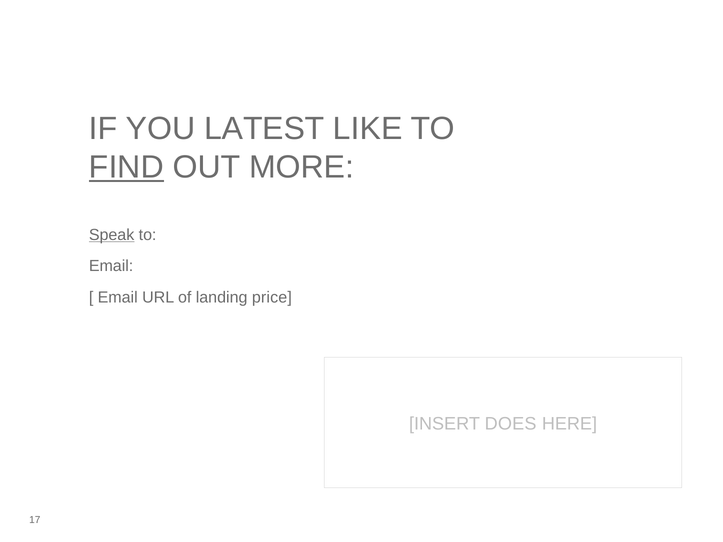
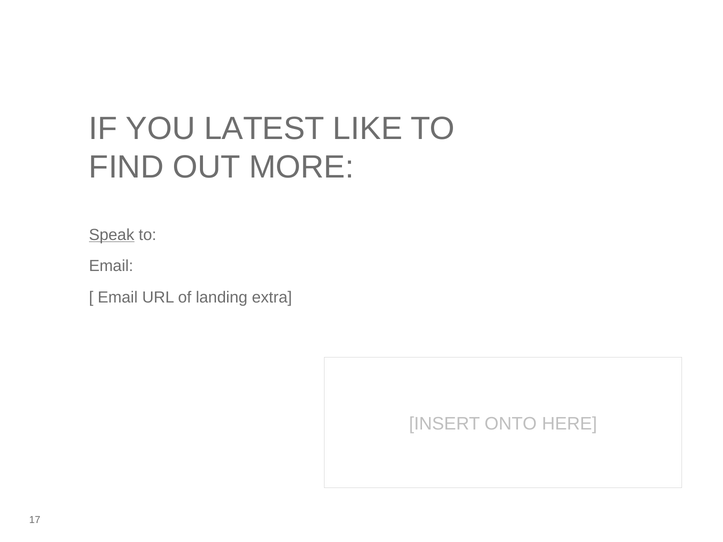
FIND underline: present -> none (126, 167)
price: price -> extra (272, 298)
DOES: DOES -> ONTO (511, 424)
